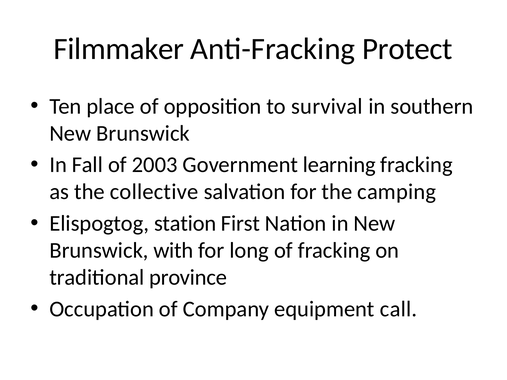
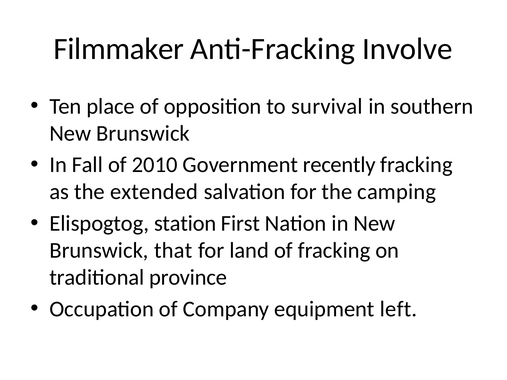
Protect: Protect -> Involve (407, 49)
2003: 2003 -> 2010 (155, 165)
learning: learning -> recently (339, 165)
collective: collective -> extended (154, 192)
with: with -> that (173, 251)
long: long -> land (249, 251)
call: call -> left (399, 309)
